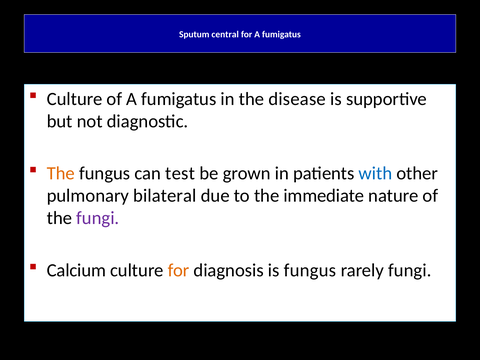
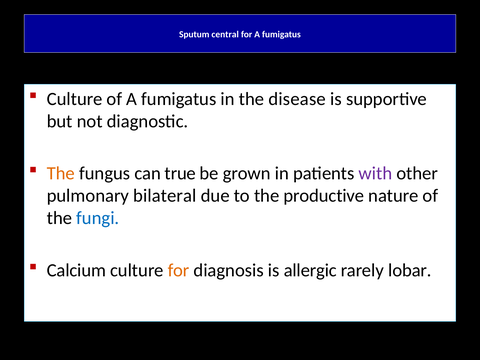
test: test -> true (180, 173)
with colour: blue -> purple (375, 173)
immediate: immediate -> productive (324, 196)
fungi colour: purple -> blue (98, 218)
is fungus: fungus -> allergic (310, 270)
rarely fungi: fungi -> lobar (410, 270)
